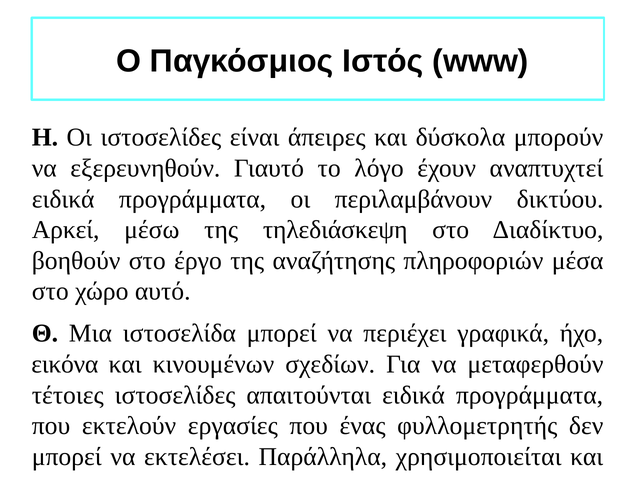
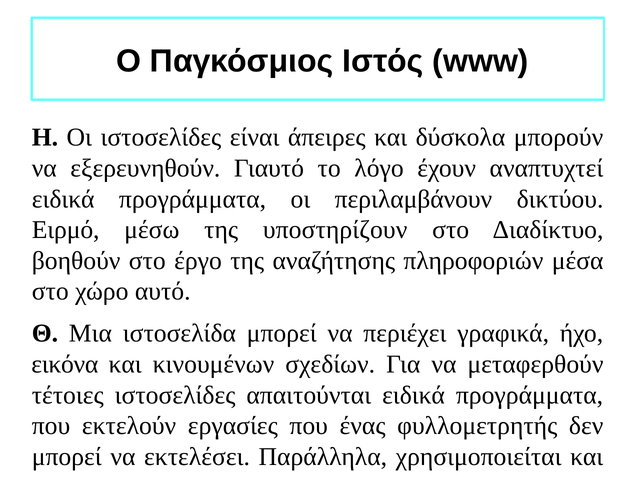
Αρκεί: Αρκεί -> Ειρμό (66, 230)
τηλεδιάσκεψη: τηλεδιάσκεψη -> υποστηρίζουν (335, 230)
